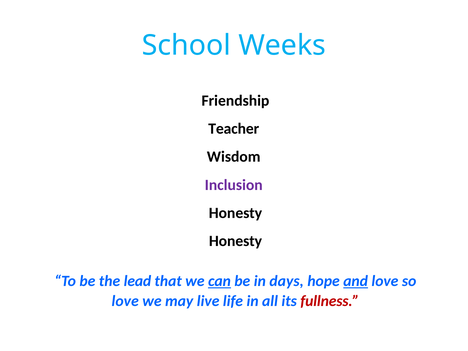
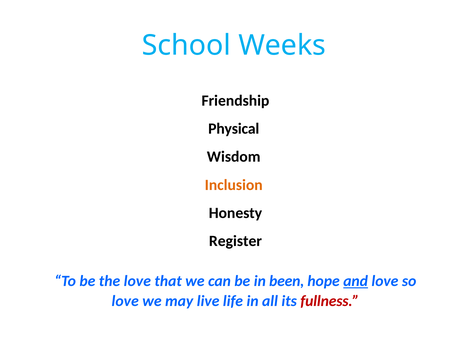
Teacher: Teacher -> Physical (234, 129)
Inclusion colour: purple -> orange (234, 185)
Honesty: Honesty -> Register (235, 241)
the lead: lead -> love (137, 281)
can underline: present -> none (220, 281)
days: days -> been (287, 281)
